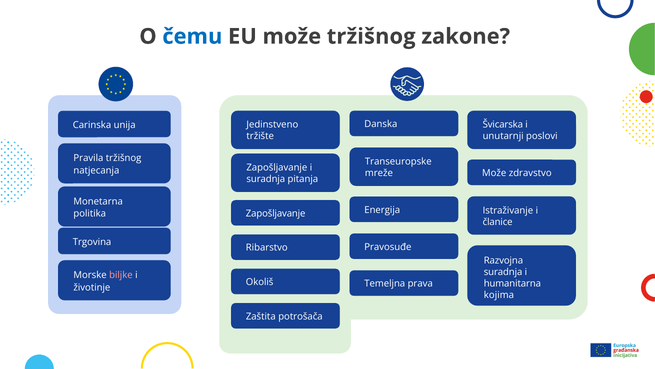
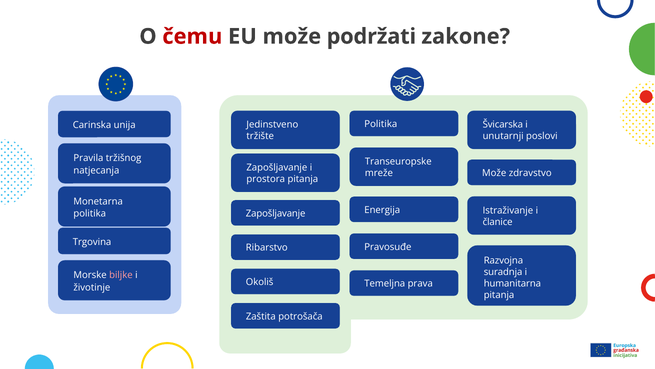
čemu colour: blue -> red (192, 36)
može tržišnog: tržišnog -> podržati (371, 36)
Danska: Danska -> Politika (381, 124)
suradnja: suradnja -> prostora (266, 179)
kojima: kojima -> pitanja (499, 294)
